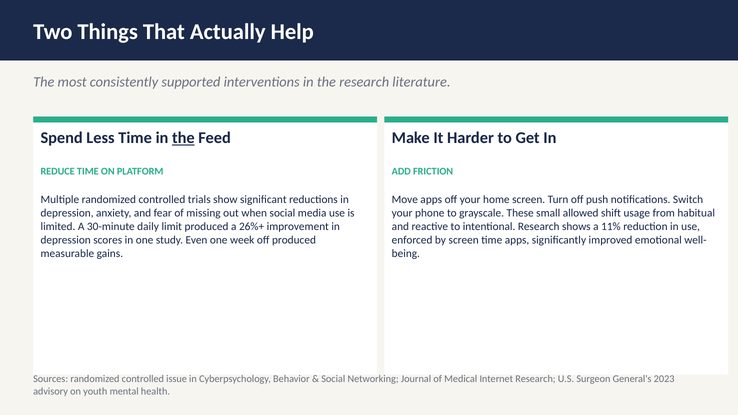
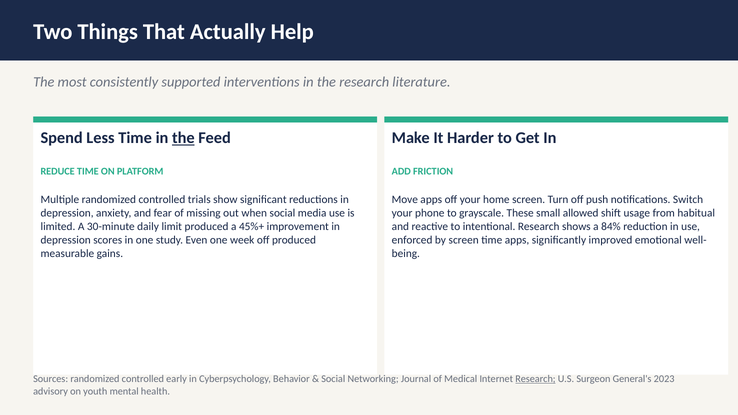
26%+: 26%+ -> 45%+ (252, 226)
11%: 11% -> 84% (611, 226)
issue: issue -> early (177, 379)
Research underline: none -> present (535, 379)
